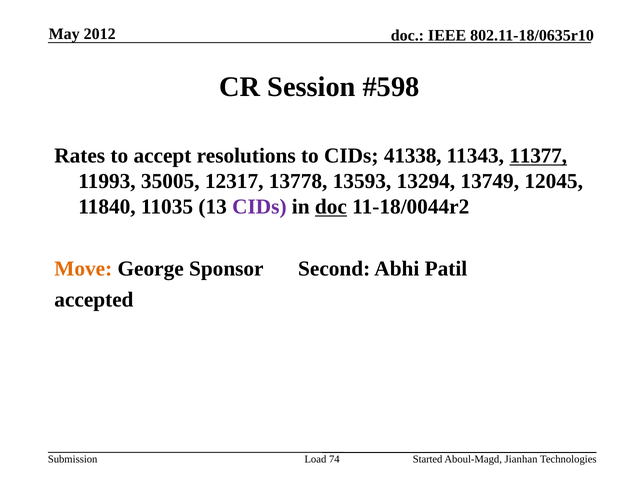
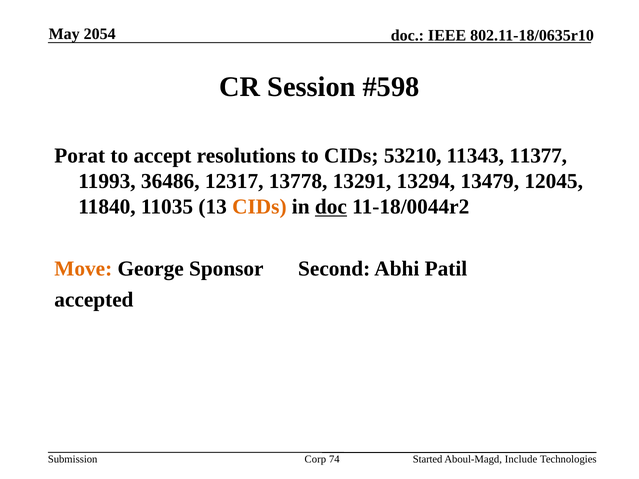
2012: 2012 -> 2054 (100, 34)
Rates: Rates -> Porat (80, 156)
41338: 41338 -> 53210 (413, 156)
11377 underline: present -> none (538, 156)
35005: 35005 -> 36486 (170, 181)
13593: 13593 -> 13291 (362, 181)
13749: 13749 -> 13479 (490, 181)
CIDs colour: purple -> orange (259, 207)
Load: Load -> Corp (315, 460)
Jianhan: Jianhan -> Include (521, 460)
